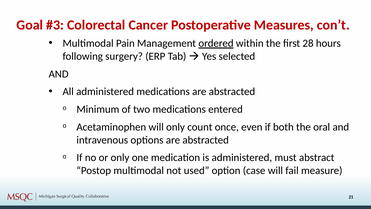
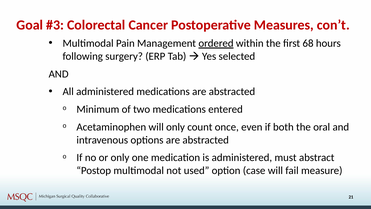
28: 28 -> 68 (308, 43)
